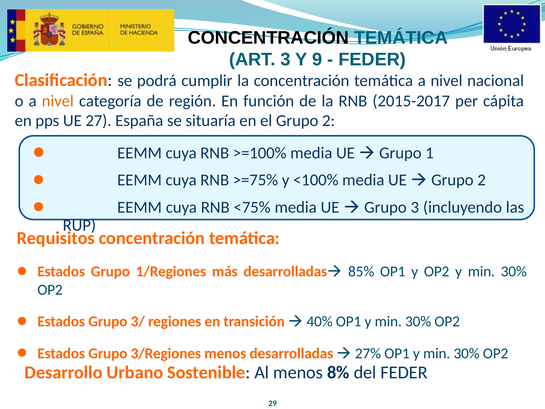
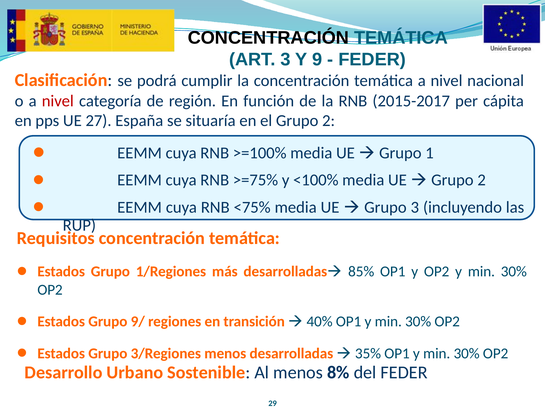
nivel colour: orange -> red (58, 101)
3/: 3/ -> 9/ (138, 321)
27%: 27% -> 35% (368, 353)
